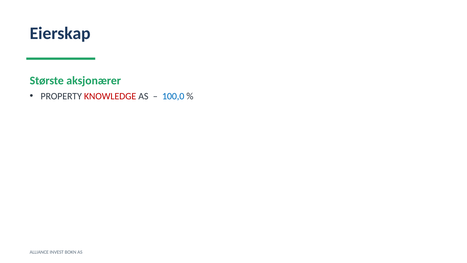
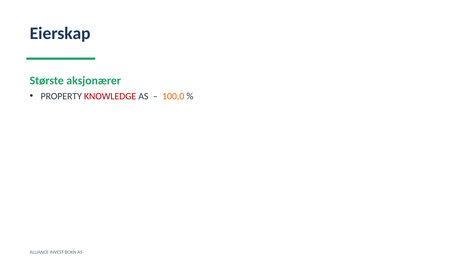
100,0 colour: blue -> orange (173, 96)
